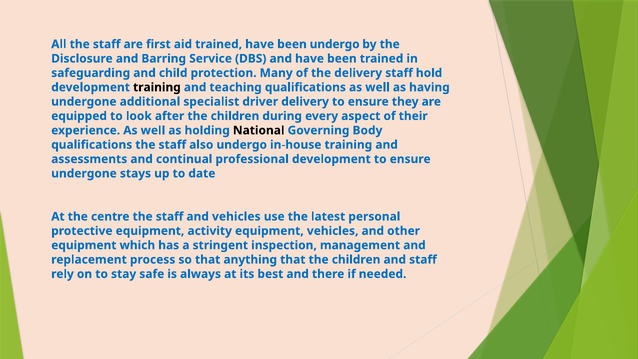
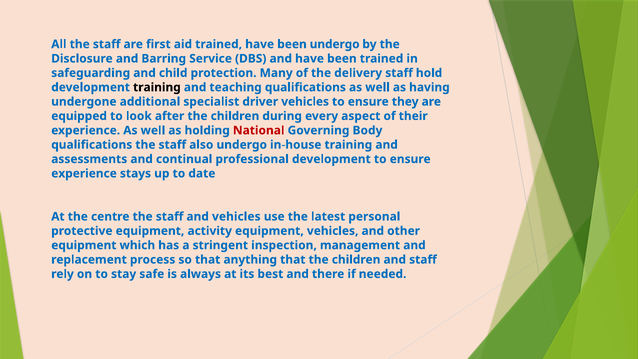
driver delivery: delivery -> vehicles (305, 102)
National colour: black -> red (259, 130)
undergone: undergone -> experience (84, 173)
